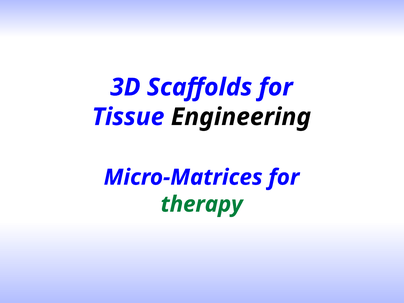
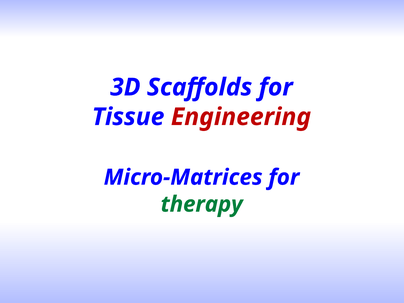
Engineering colour: black -> red (241, 117)
